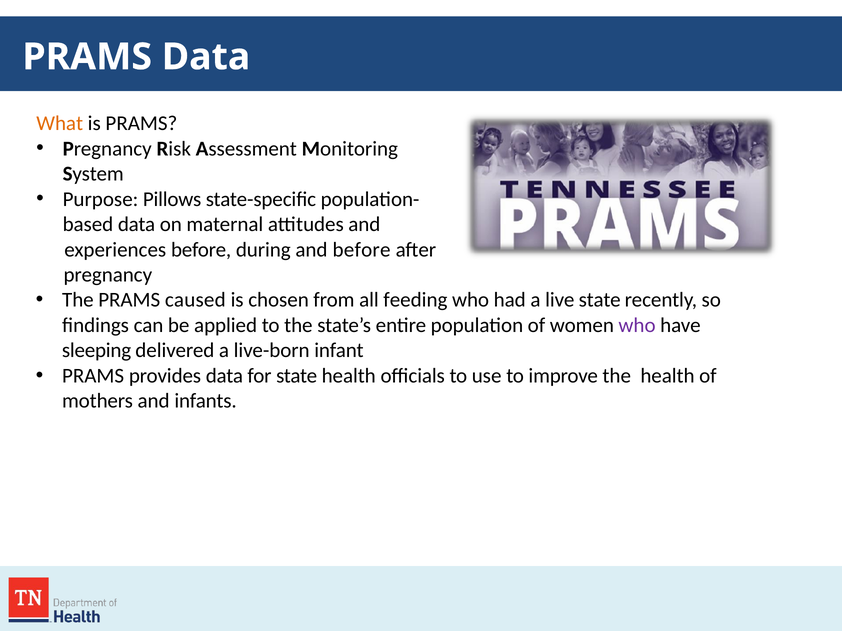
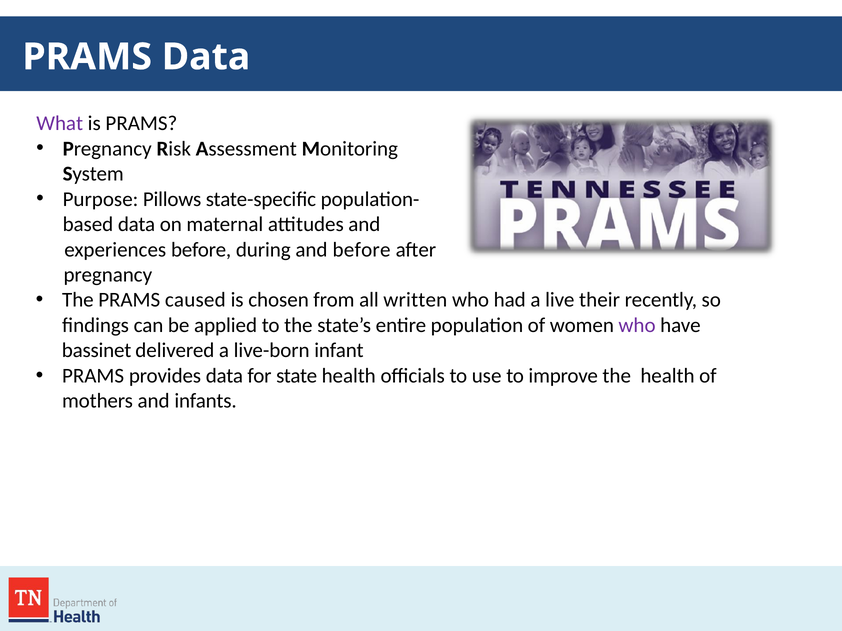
What colour: orange -> purple (60, 123)
feeding: feeding -> written (415, 300)
live state: state -> their (600, 300)
sleeping: sleeping -> bassinet (97, 351)
